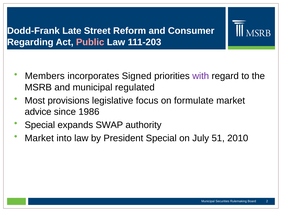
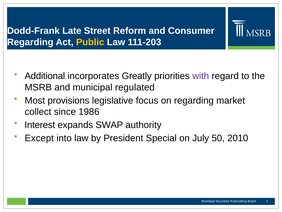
Public colour: pink -> yellow (90, 42)
Members: Members -> Additional (45, 76)
Signed: Signed -> Greatly (137, 76)
on formulate: formulate -> regarding (194, 100)
advice: advice -> collect (38, 112)
Special: Special -> Interest (40, 125)
Market: Market -> Except (39, 138)
51: 51 -> 50 (218, 138)
